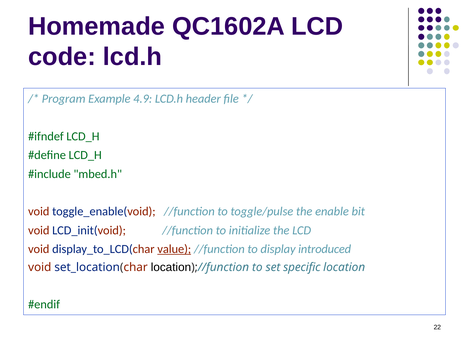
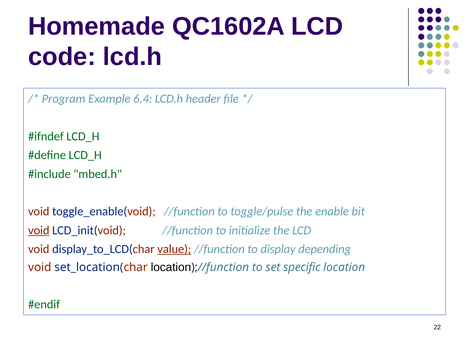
4.9: 4.9 -> 6.4 (143, 99)
void underline: none -> present (39, 230)
introduced: introduced -> depending (325, 249)
